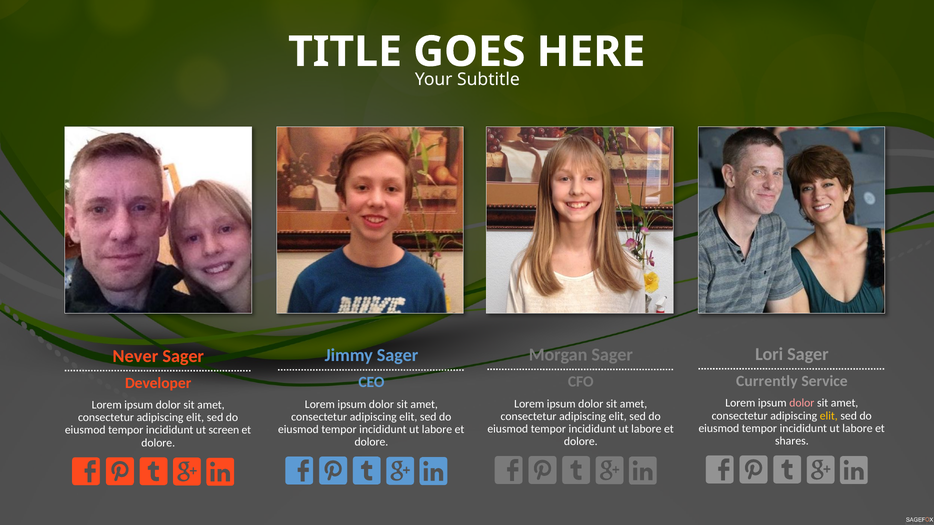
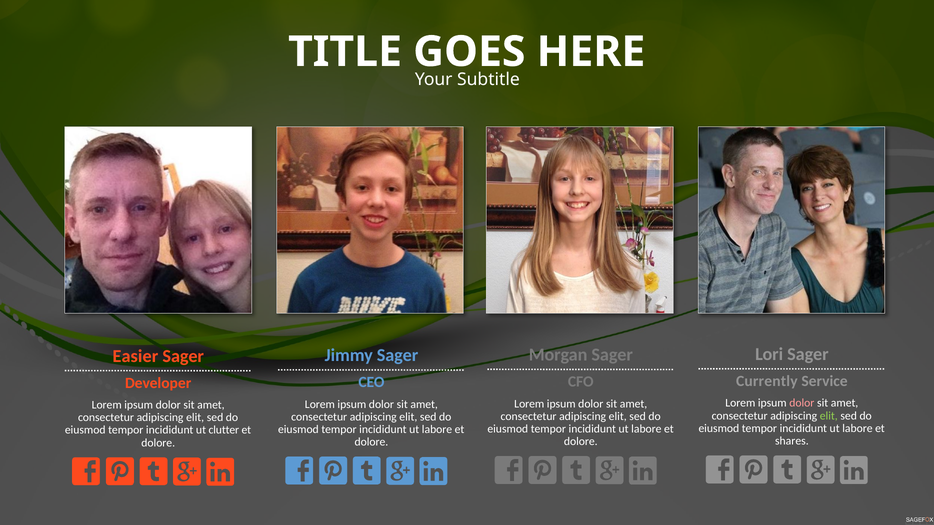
Never: Never -> Easier (135, 356)
elit colour: yellow -> light green (829, 416)
screen: screen -> clutter (224, 430)
